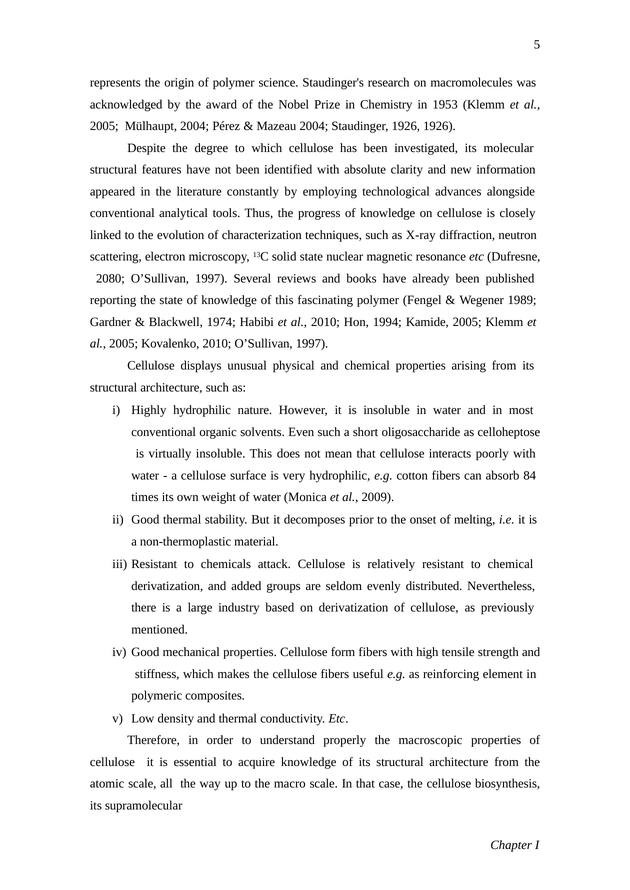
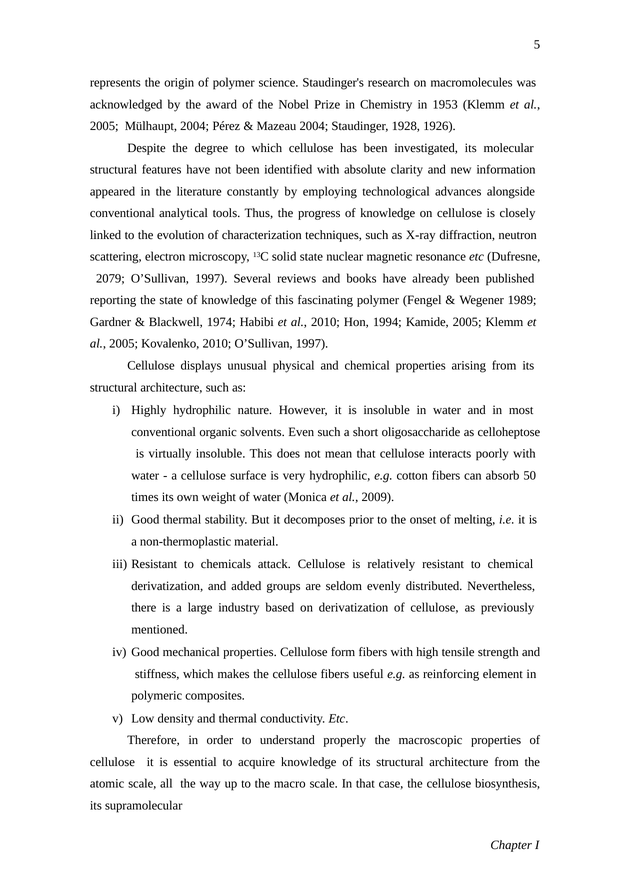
Staudinger 1926: 1926 -> 1928 (406, 126)
2080: 2080 -> 2079 (110, 279)
84: 84 -> 50 (530, 475)
